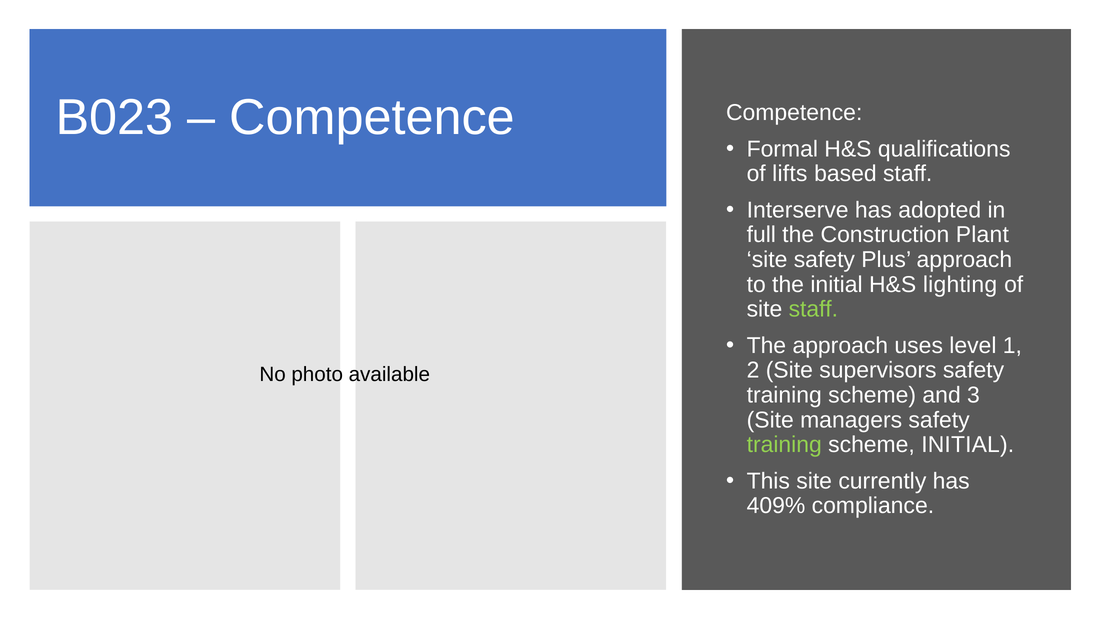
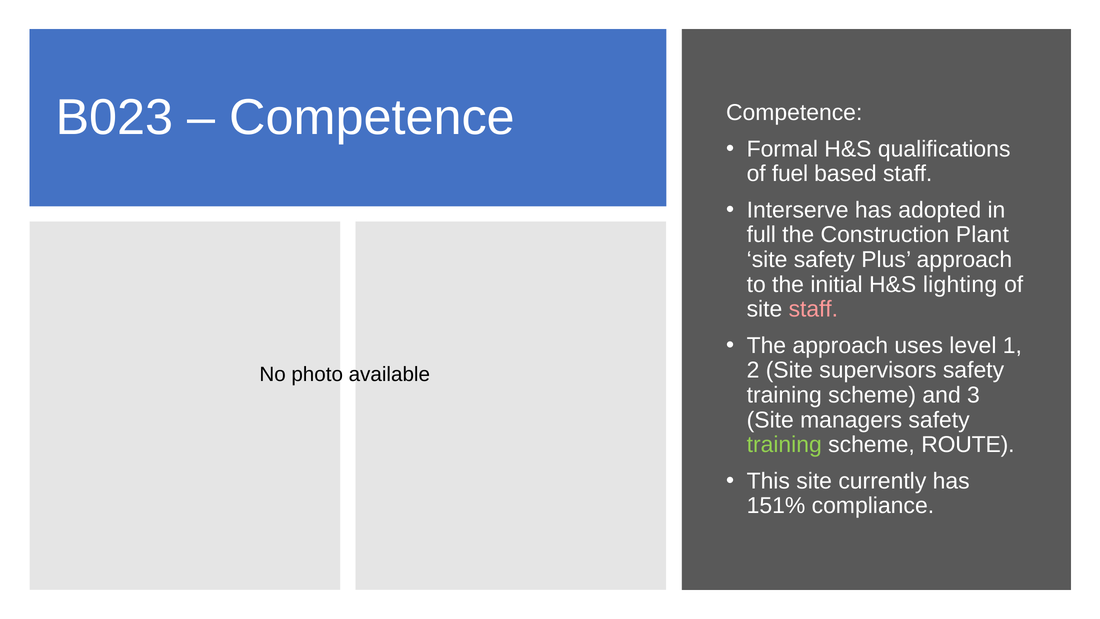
lifts: lifts -> fuel (790, 174)
staff colour: light green -> pink (813, 309)
scheme INITIAL: INITIAL -> ROUTE (968, 445)
409%: 409% -> 151% (776, 506)
